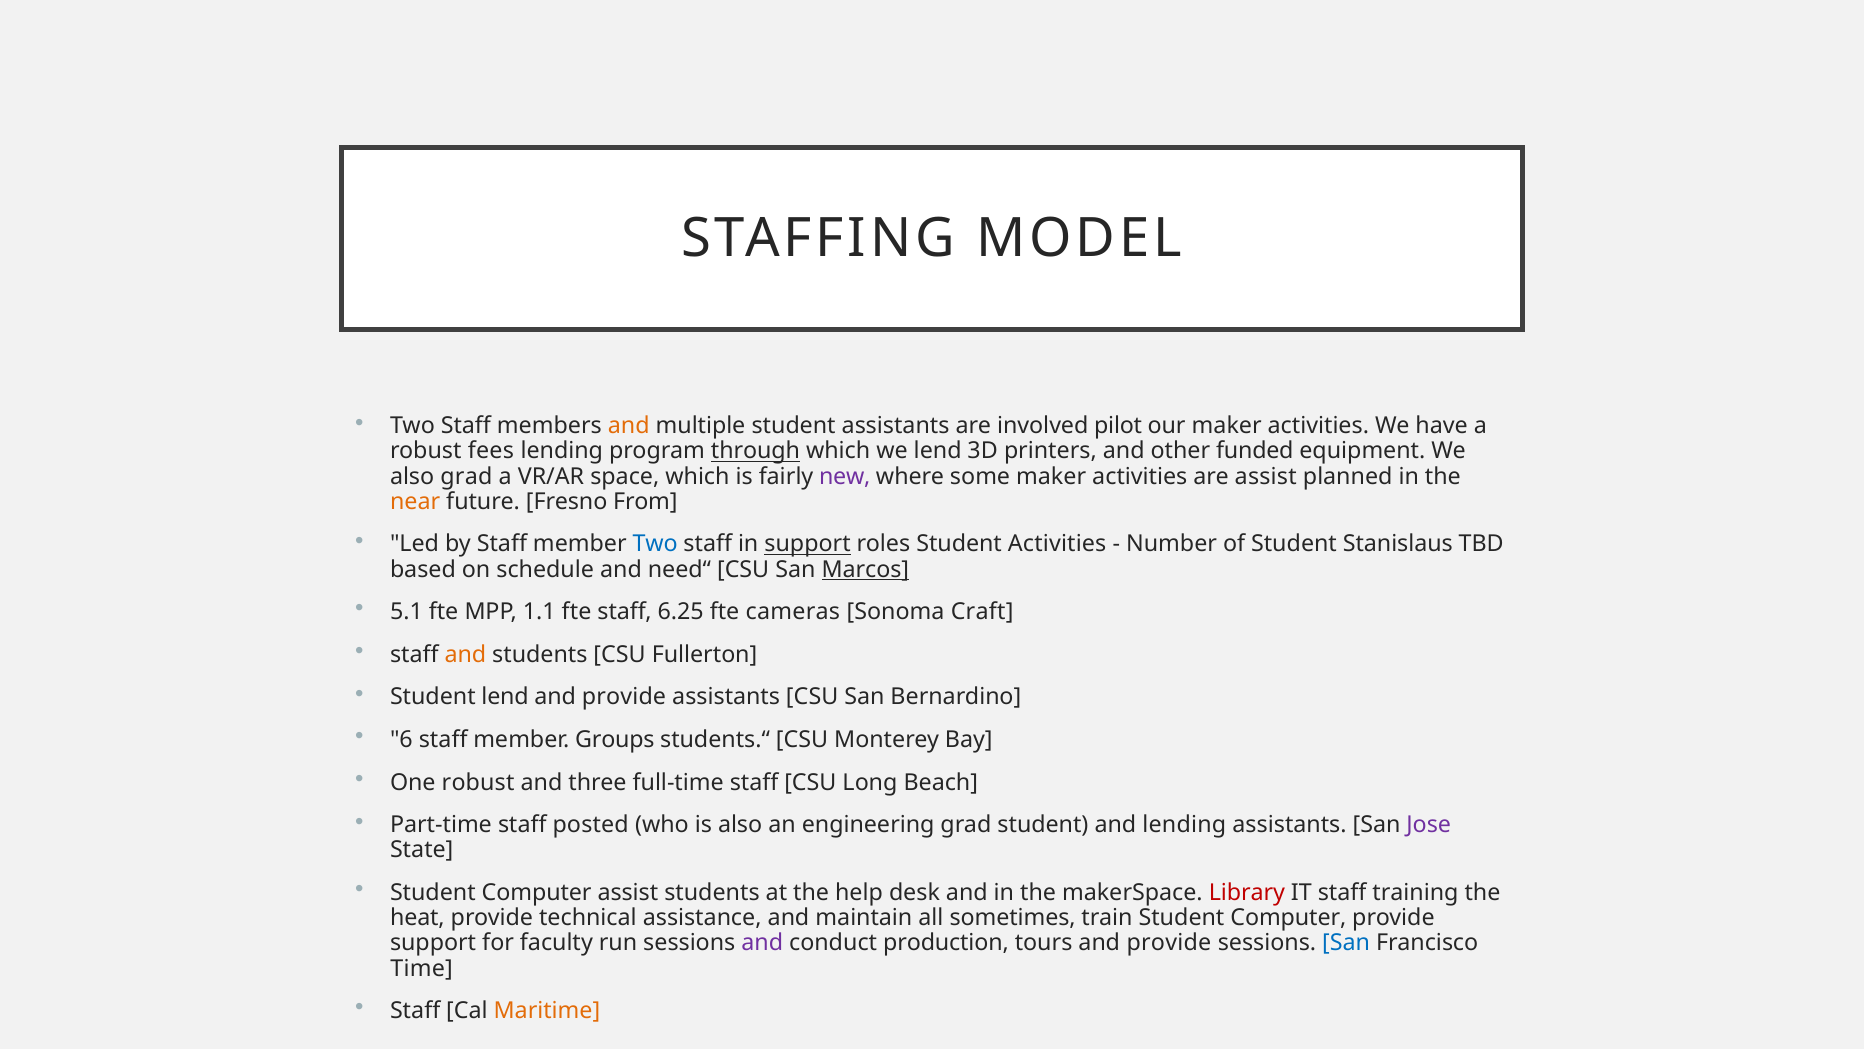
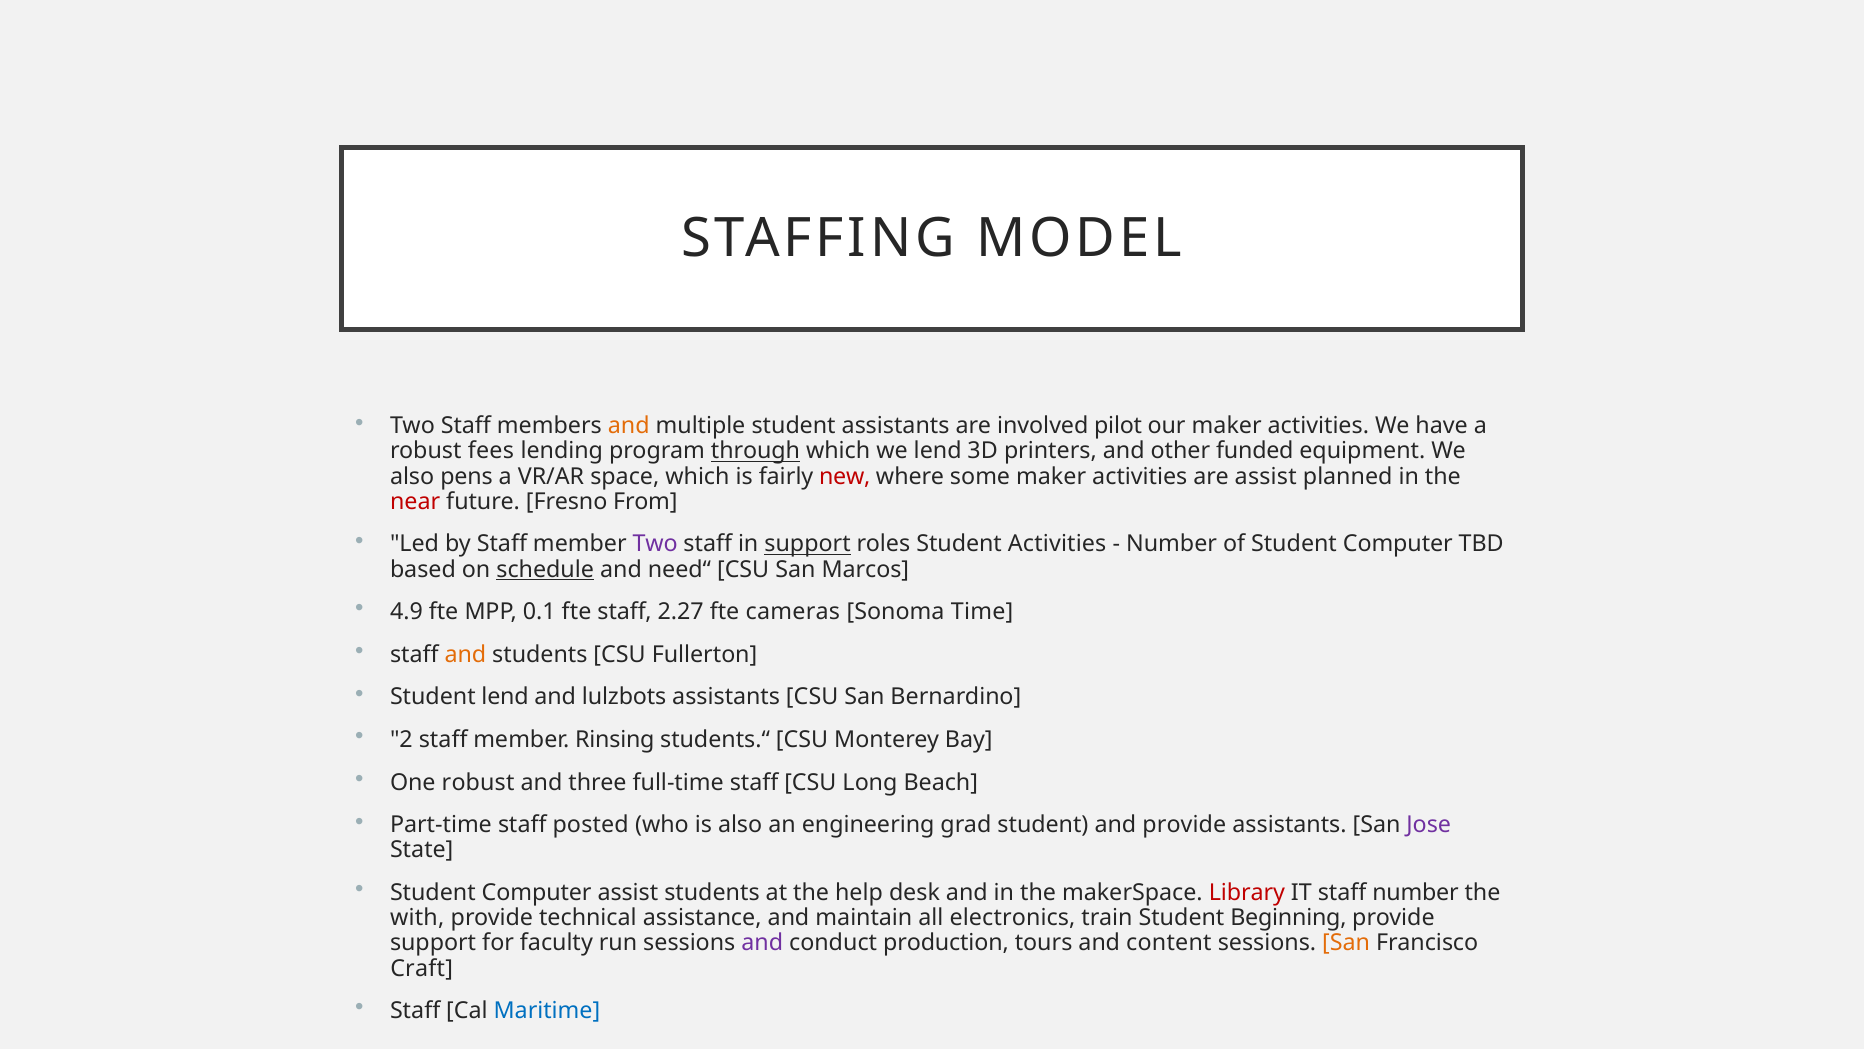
also grad: grad -> pens (467, 476)
new colour: purple -> red (845, 476)
near colour: orange -> red (415, 501)
Two colour: blue -> purple (655, 544)
of Student Stanislaus: Stanislaus -> Computer (1398, 544)
schedule underline: none -> present (545, 569)
Marcos underline: present -> none (865, 569)
5.1: 5.1 -> 4.9 (406, 612)
1.1: 1.1 -> 0.1 (539, 612)
6.25: 6.25 -> 2.27 (681, 612)
Craft: Craft -> Time (982, 612)
provide: provide -> lulzbots (624, 697)
6: 6 -> 2 (401, 740)
Groups: Groups -> Rinsing (615, 740)
and lending: lending -> provide (1184, 825)
staff training: training -> number (1416, 892)
heat: heat -> with (417, 918)
sometimes: sometimes -> electronics (1013, 918)
train Student Computer: Computer -> Beginning (1288, 918)
tours and provide: provide -> content (1169, 943)
San colour: blue -> orange (1346, 943)
Time: Time -> Craft (422, 968)
Maritime colour: orange -> blue (547, 1011)
